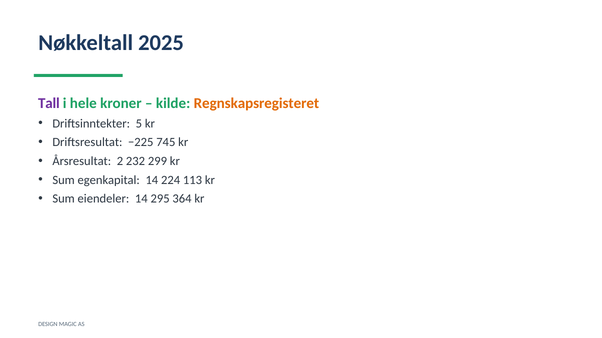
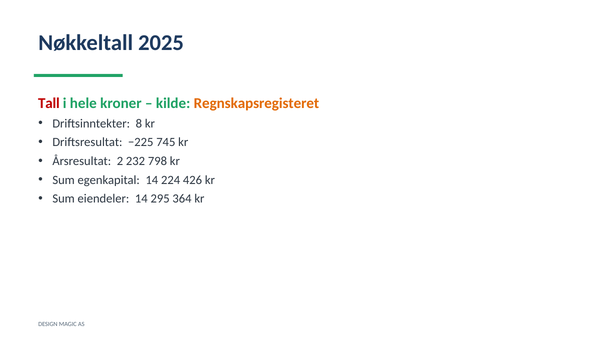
Tall colour: purple -> red (49, 104)
5: 5 -> 8 (139, 124)
299: 299 -> 798 (157, 161)
113: 113 -> 426 (193, 180)
